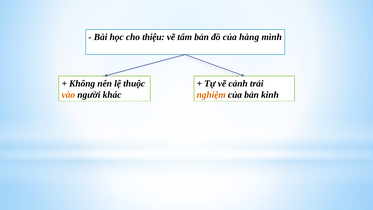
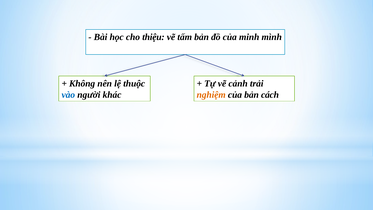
hàng: hàng -> minh (249, 37)
vào colour: orange -> blue (68, 95)
kinh: kinh -> cách (270, 95)
